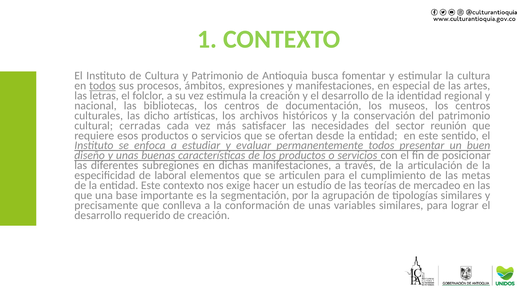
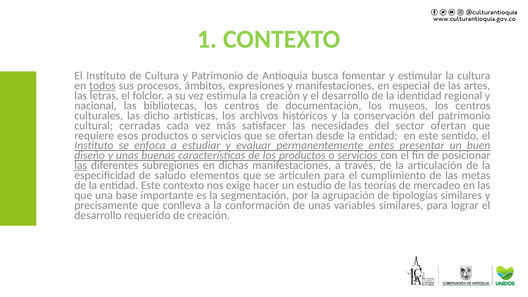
sector reunión: reunión -> ofertan (448, 126)
permanentemente todos: todos -> entes (381, 146)
las underline: none -> present (81, 165)
laboral: laboral -> saludo (170, 175)
